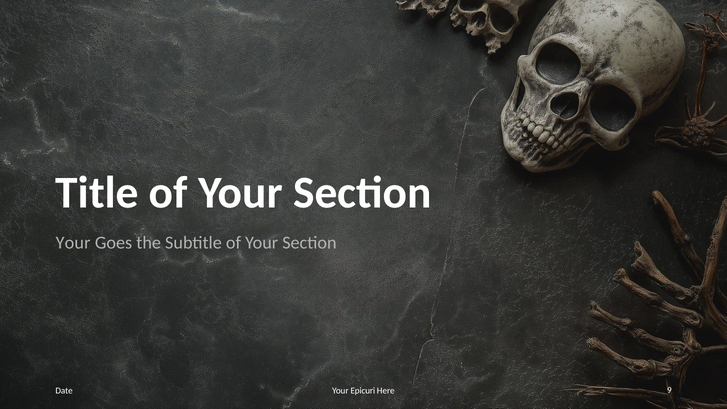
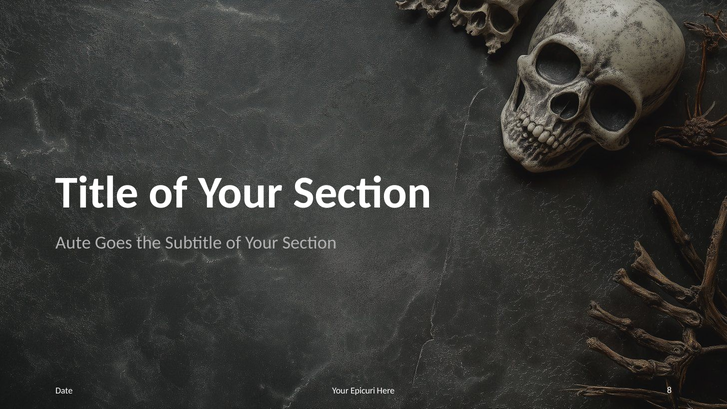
Your: Your -> Aute (73, 242)
9: 9 -> 8 (669, 390)
